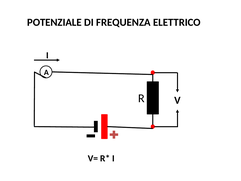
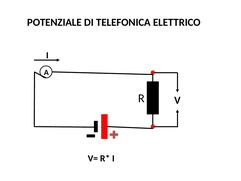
FREQUENZA: FREQUENZA -> TELEFONICA (123, 22)
